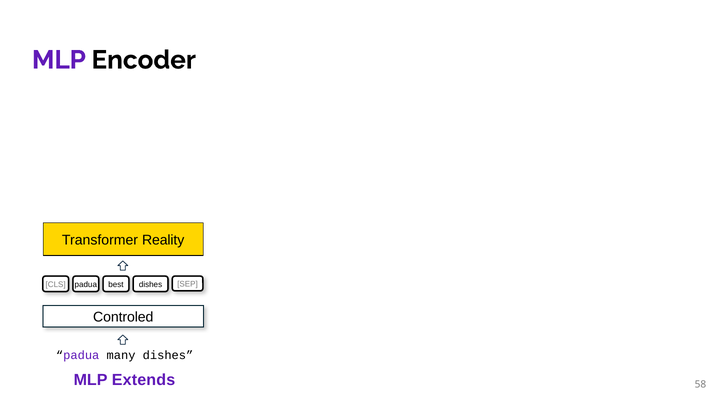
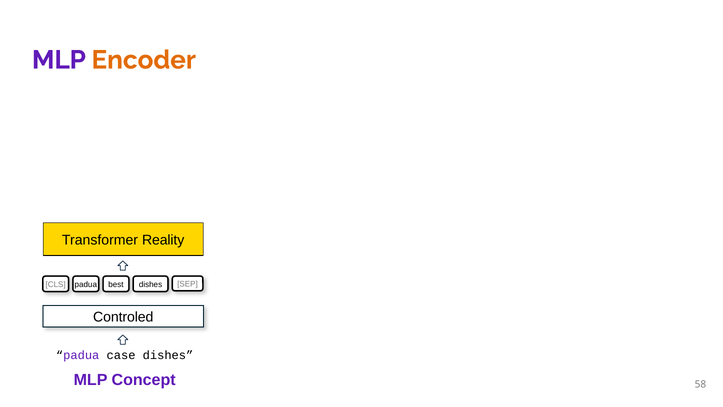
Encoder colour: black -> orange (144, 60)
many: many -> case (121, 355)
Extends: Extends -> Concept (144, 379)
